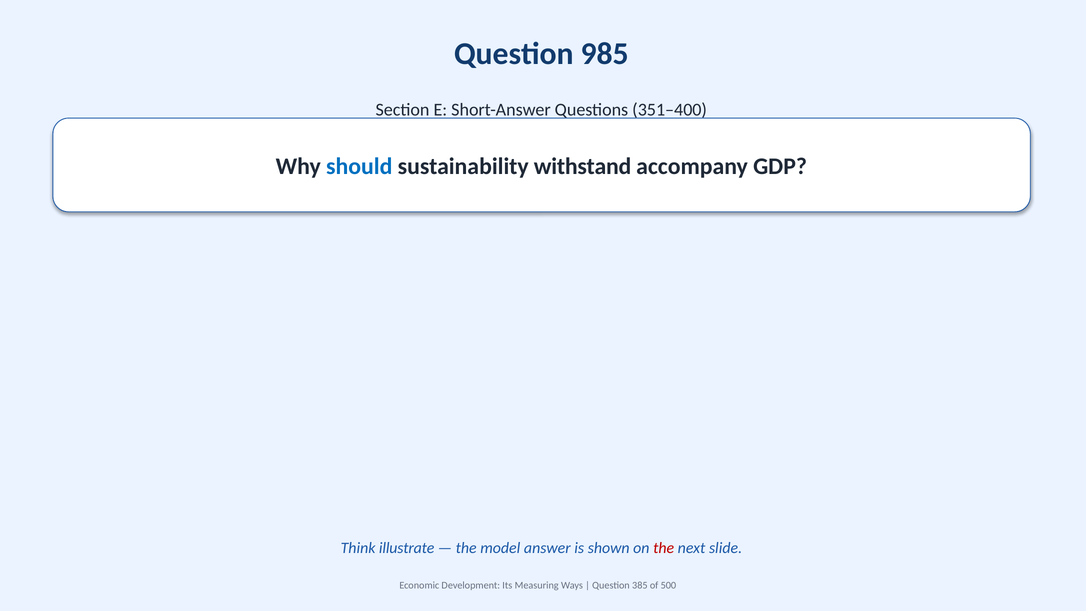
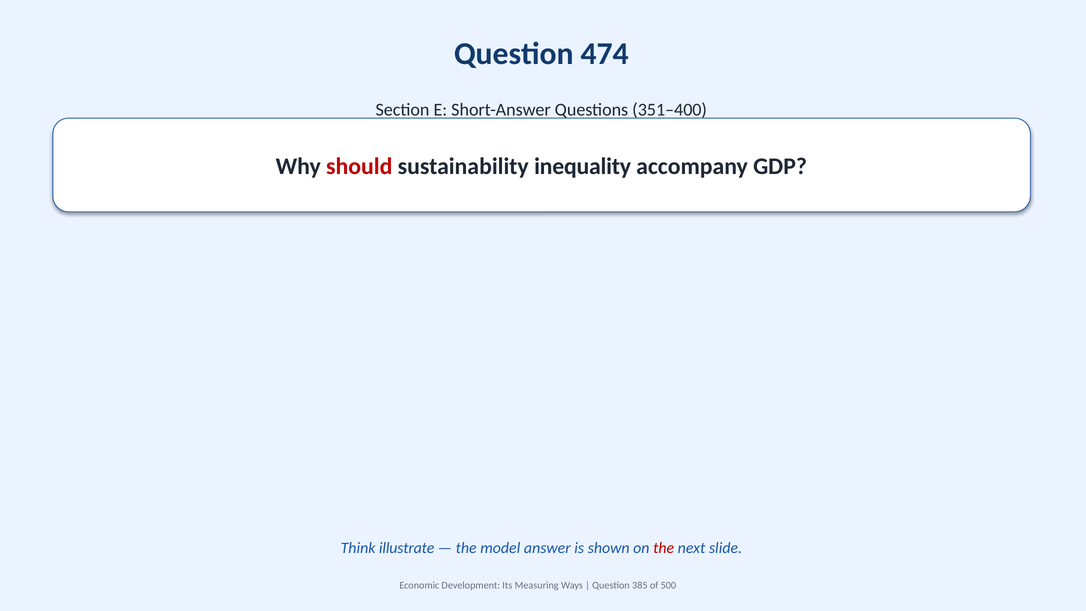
985: 985 -> 474 (605, 54)
should colour: blue -> red (359, 167)
withstand: withstand -> inequality (583, 167)
